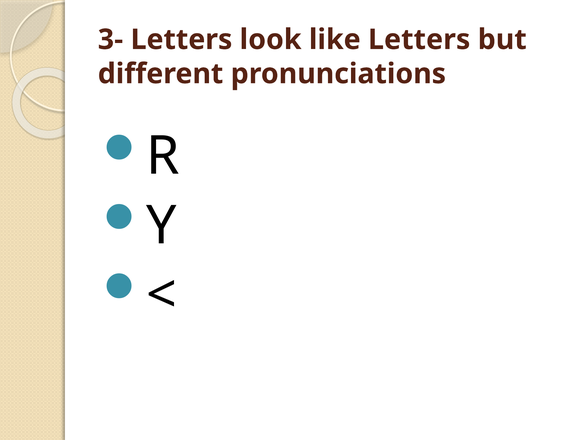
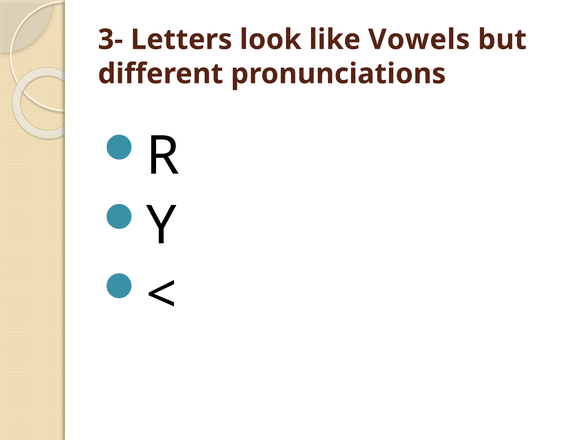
like Letters: Letters -> Vowels (419, 40)
